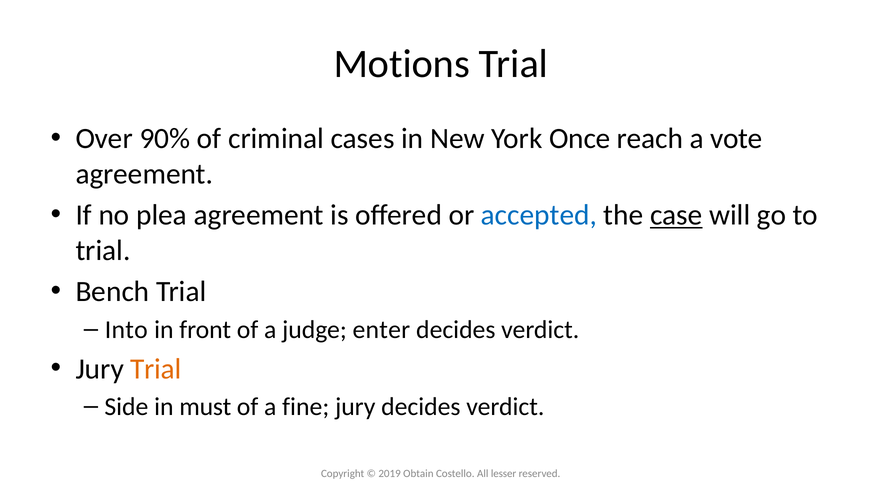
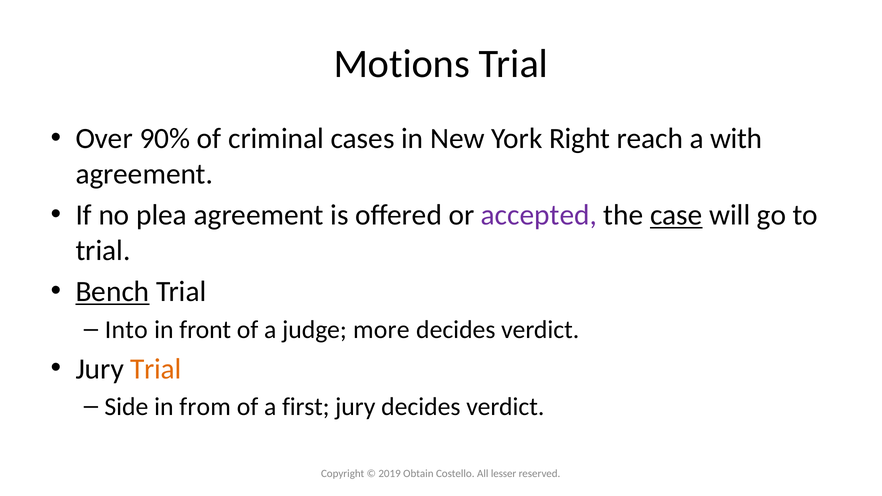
Once: Once -> Right (580, 139)
vote: vote -> with (736, 139)
accepted colour: blue -> purple (539, 215)
Bench underline: none -> present (112, 292)
enter: enter -> more (381, 330)
must: must -> from (205, 407)
fine: fine -> first (306, 407)
